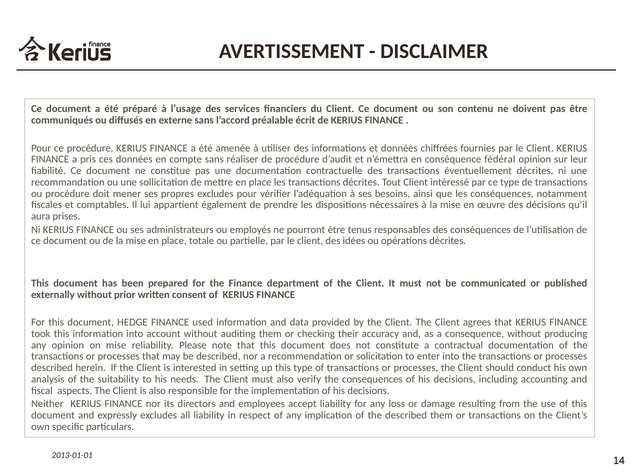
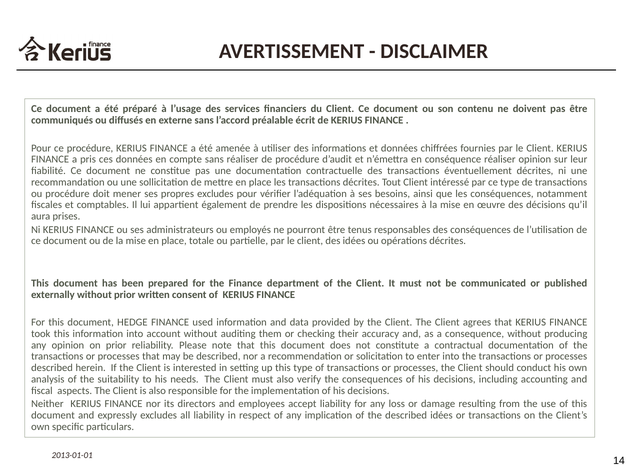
conséquence fédéral: fédéral -> réaliser (500, 160)
on mise: mise -> prior (116, 346)
described them: them -> idées (441, 416)
